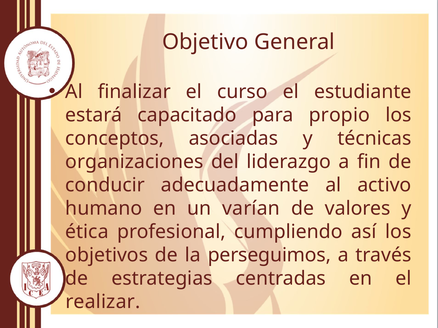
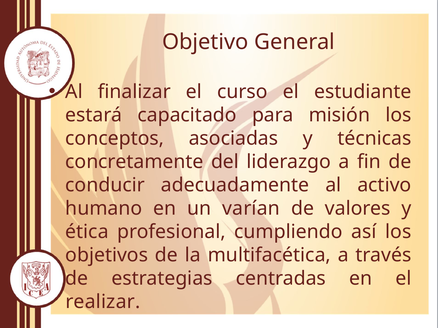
propio: propio -> misión (339, 115)
organizaciones: organizaciones -> concretamente (134, 162)
perseguimos: perseguimos -> multifacética (269, 255)
